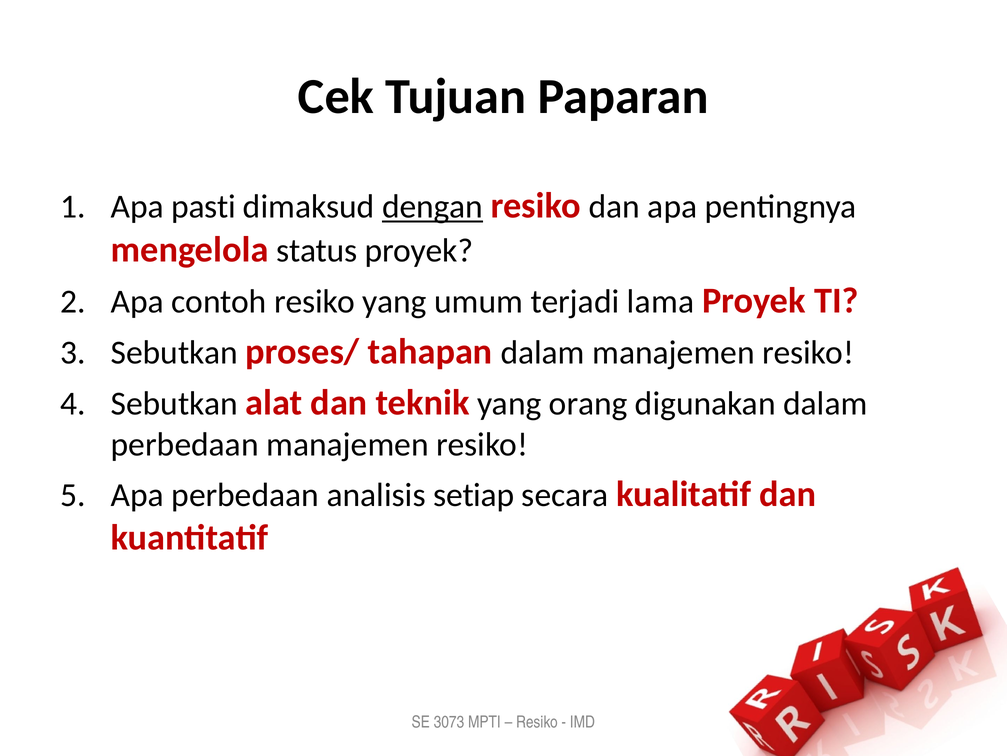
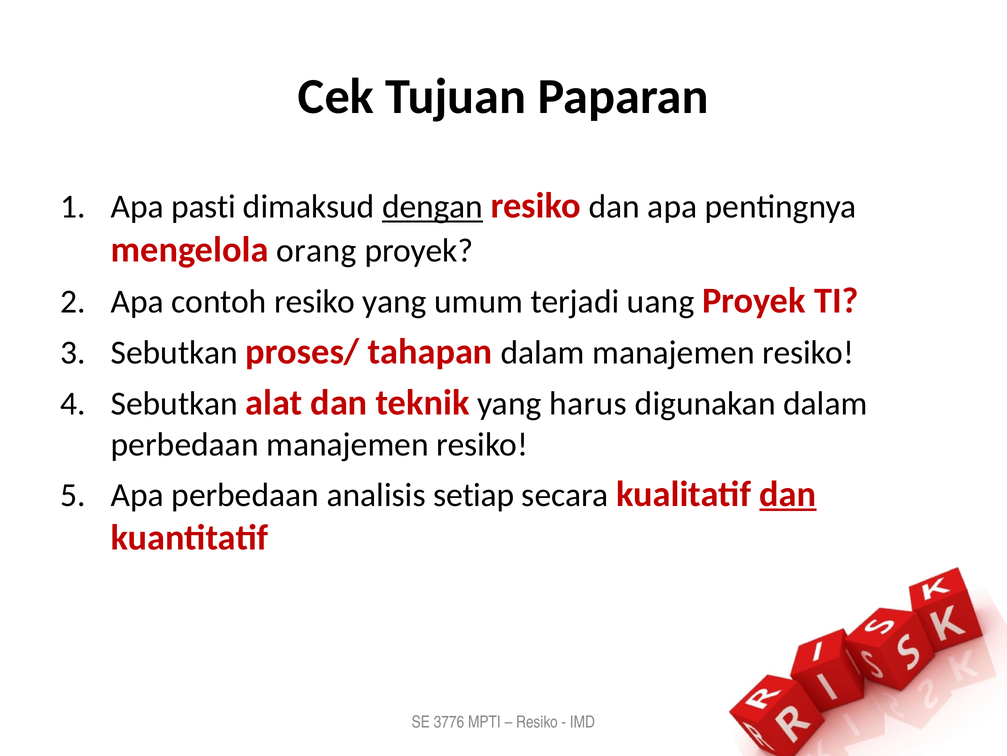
status: status -> orang (317, 250)
lama: lama -> uang (661, 301)
orang: orang -> harus (588, 403)
dan underline: none -> present (788, 494)
3073: 3073 -> 3776 (449, 721)
